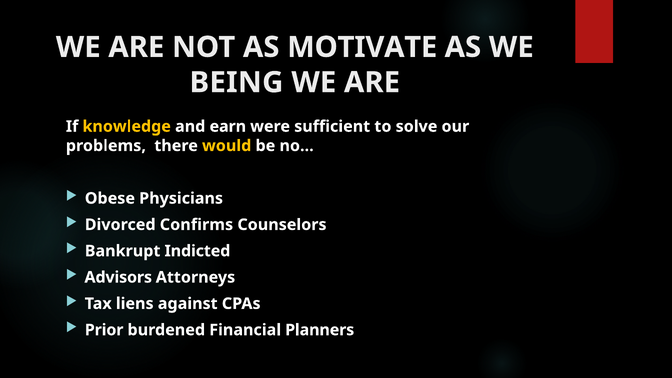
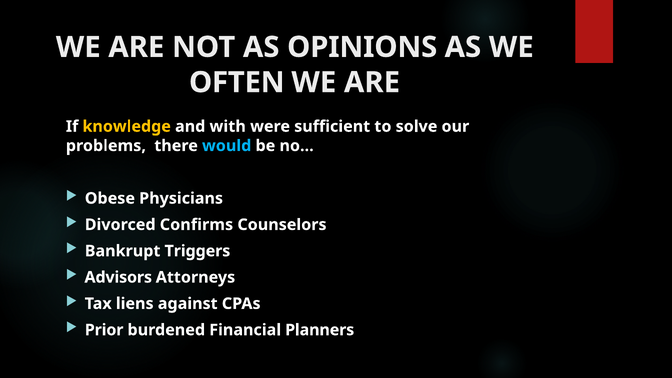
MOTIVATE: MOTIVATE -> OPINIONS (362, 47)
BEING: BEING -> OFTEN (237, 82)
earn: earn -> with (228, 126)
would colour: yellow -> light blue (227, 146)
Indicted: Indicted -> Triggers (197, 251)
